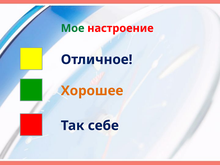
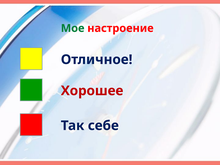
Хорошее colour: orange -> red (92, 91)
